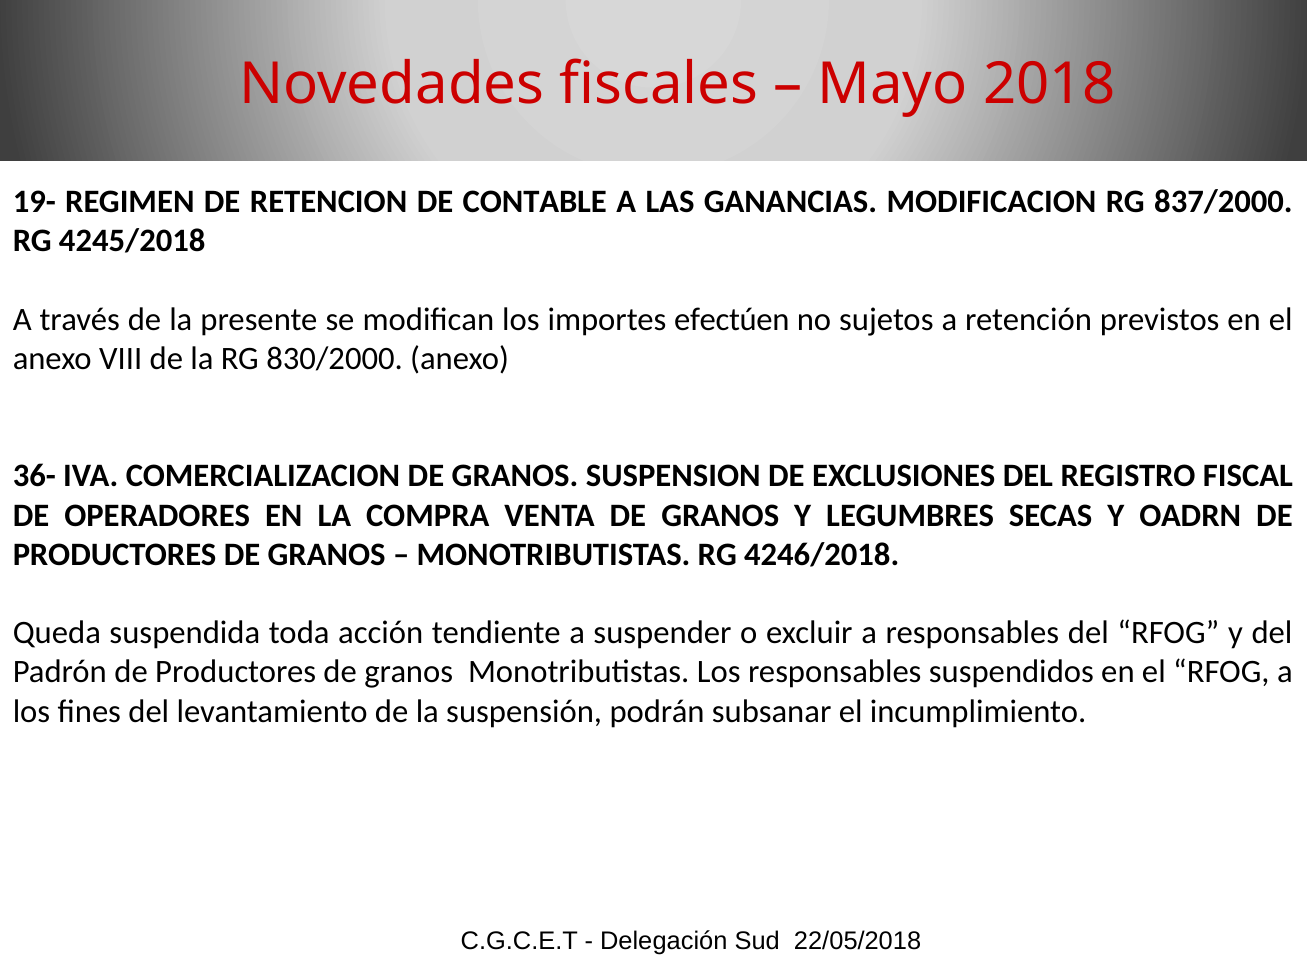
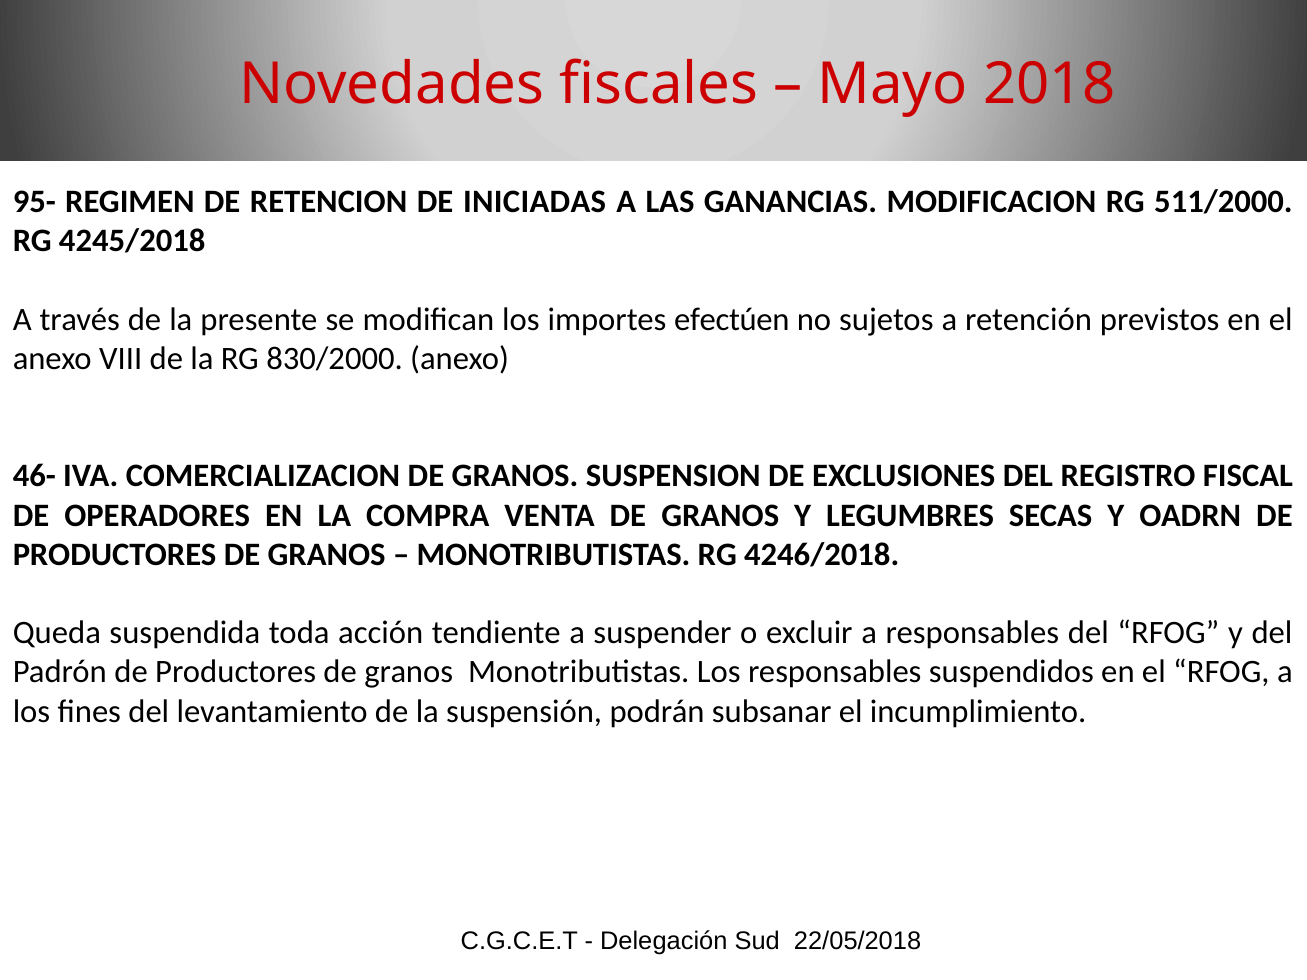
19-: 19- -> 95- (34, 202)
CONTABLE: CONTABLE -> INICIADAS (535, 202)
837/2000: 837/2000 -> 511/2000 (1223, 202)
36-: 36- -> 46- (34, 476)
